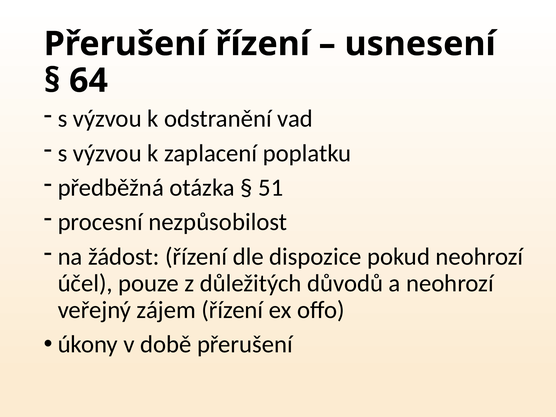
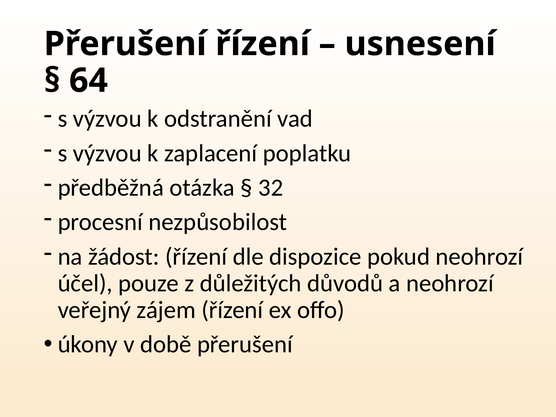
51: 51 -> 32 (271, 188)
